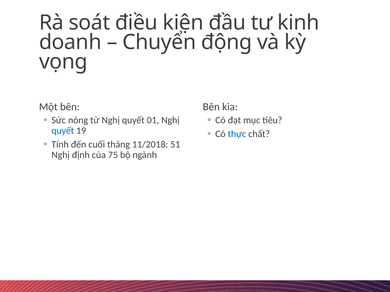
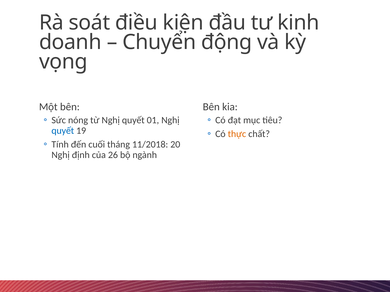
thực colour: blue -> orange (237, 134)
51: 51 -> 20 (175, 145)
75: 75 -> 26 (113, 155)
